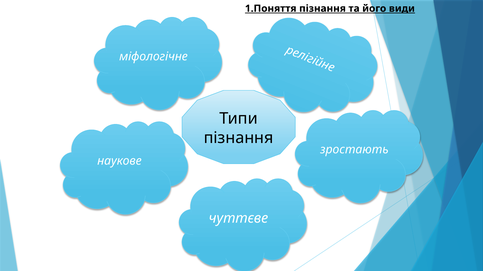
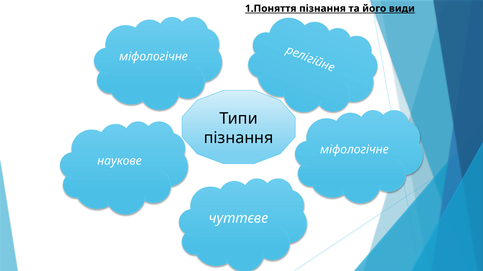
зростають: зростають -> міфологічне (354, 150)
